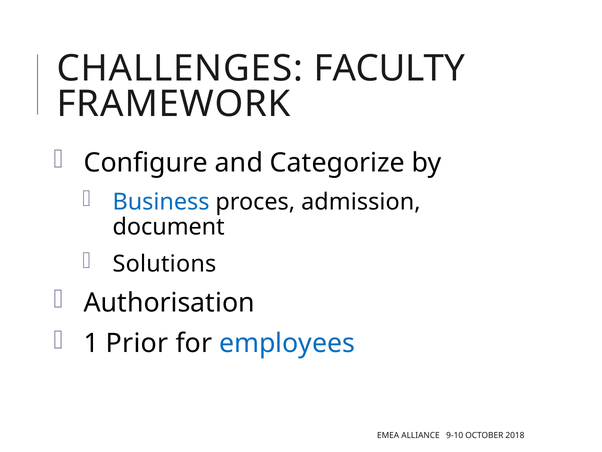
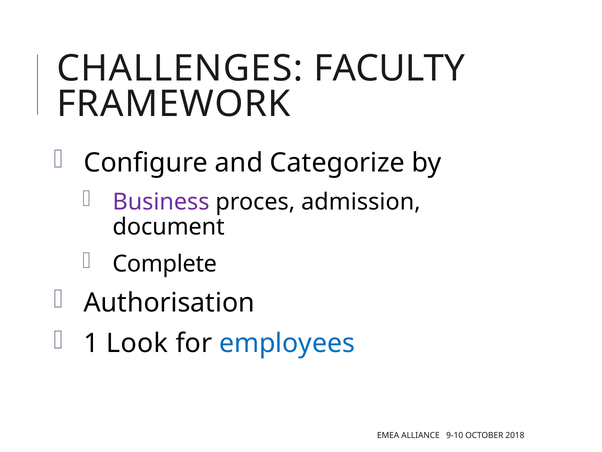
Business colour: blue -> purple (161, 202)
Solutions: Solutions -> Complete (165, 264)
Prior: Prior -> Look (137, 343)
